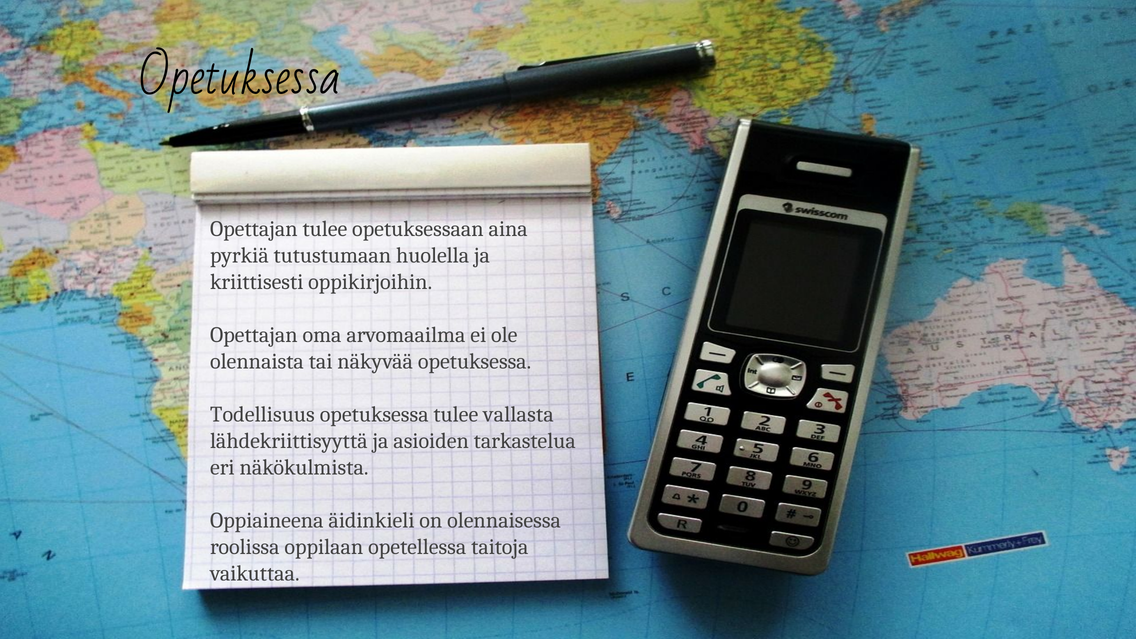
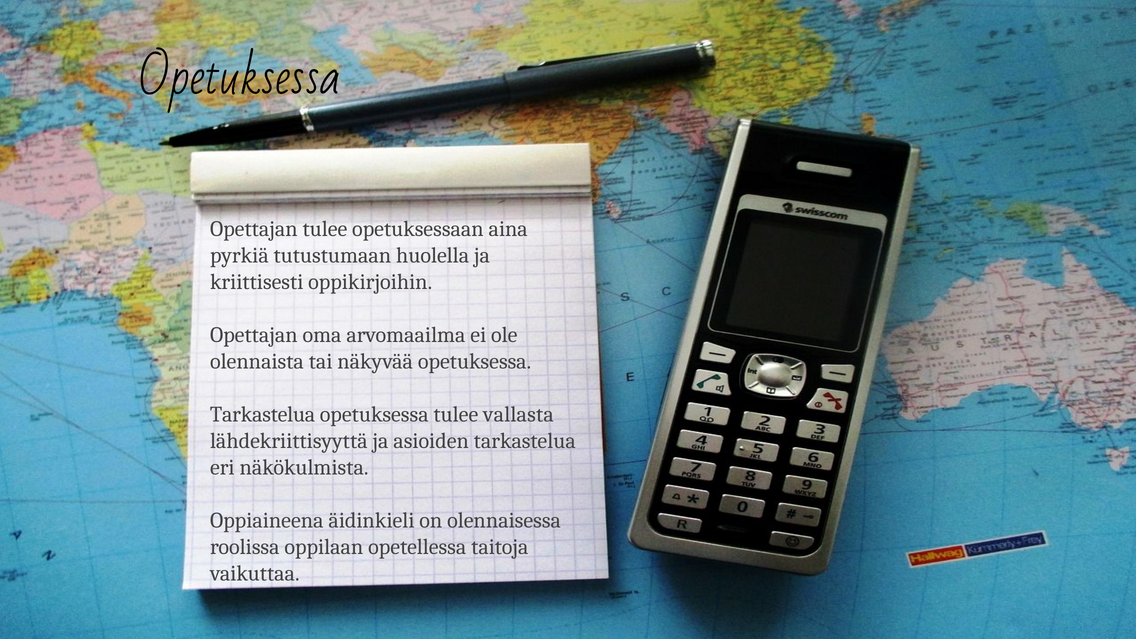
Todellisuus: Todellisuus -> Tarkastelua (263, 415)
